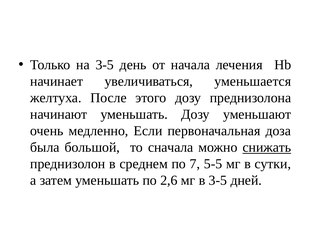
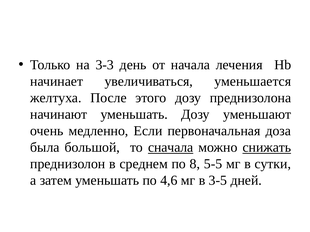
на 3-5: 3-5 -> 3-3 (105, 65)
сначала underline: none -> present (171, 148)
7: 7 -> 8 (195, 164)
2,6: 2,6 -> 4,6 (169, 181)
